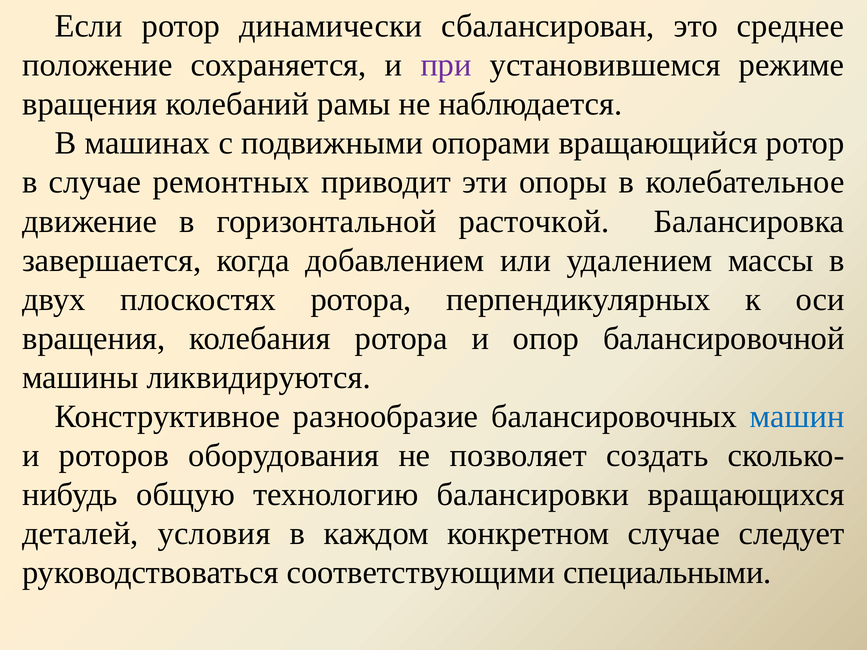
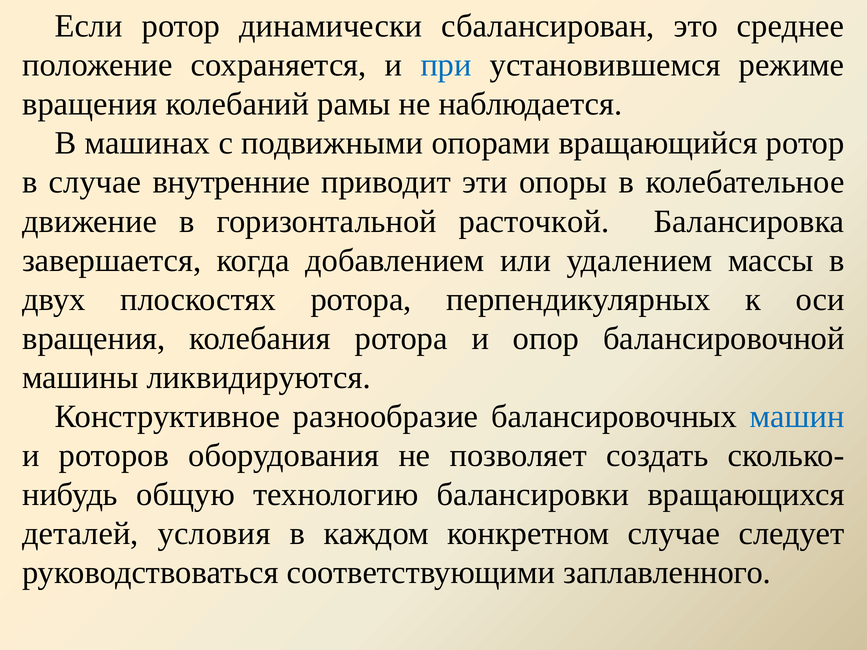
при colour: purple -> blue (446, 65)
ремонтных: ремонтных -> внутренние (231, 182)
специальными: специальными -> заплавленного (667, 573)
